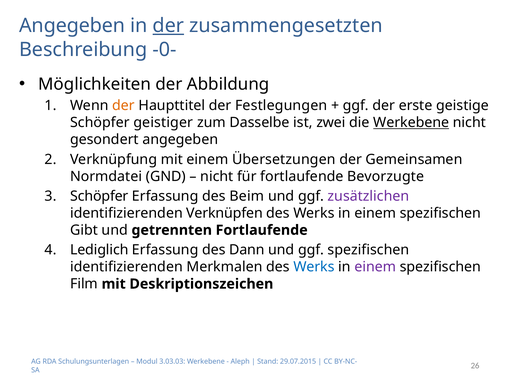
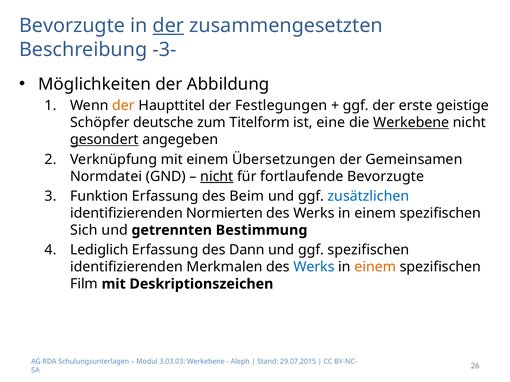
Angegeben: Angegeben -> Bevorzugte (72, 26)
-0-: -0- -> -3- (164, 50)
geistiger: geistiger -> deutsche (163, 123)
Dasselbe: Dasselbe -> Titelform (260, 123)
zwei: zwei -> eine (331, 123)
gesondert underline: none -> present (104, 140)
nicht underline: none -> present (217, 177)
Schöpfer: Schöpfer -> Funktion (99, 196)
zusätzlichen colour: purple -> blue (368, 196)
Verknüpfen: Verknüpfen -> Normierten (225, 213)
Gibt: Gibt -> Sich (84, 230)
getrennten Fortlaufende: Fortlaufende -> Bestimmung (262, 230)
einem colour: purple -> orange (375, 267)
